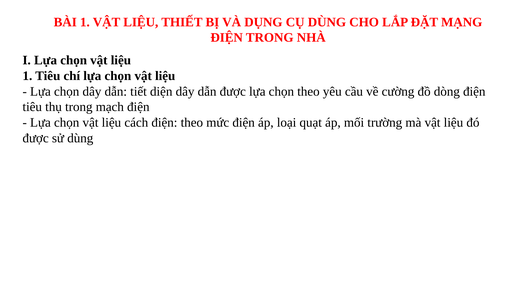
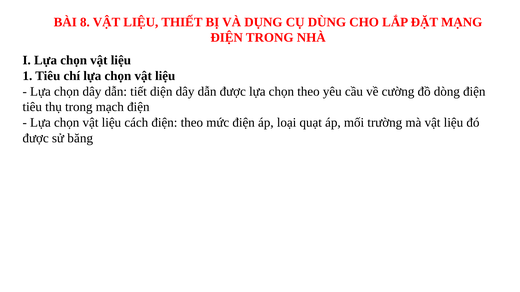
BÀI 1: 1 -> 8 (85, 22)
sử dùng: dùng -> băng (80, 138)
